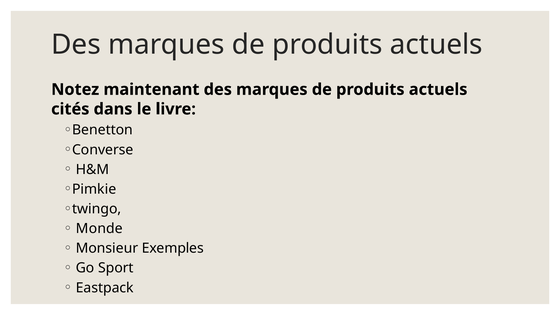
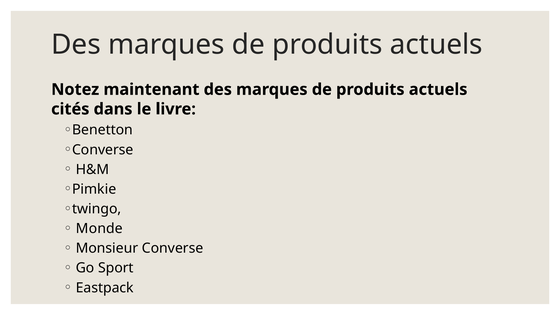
Monsieur Exemples: Exemples -> Converse (173, 248)
